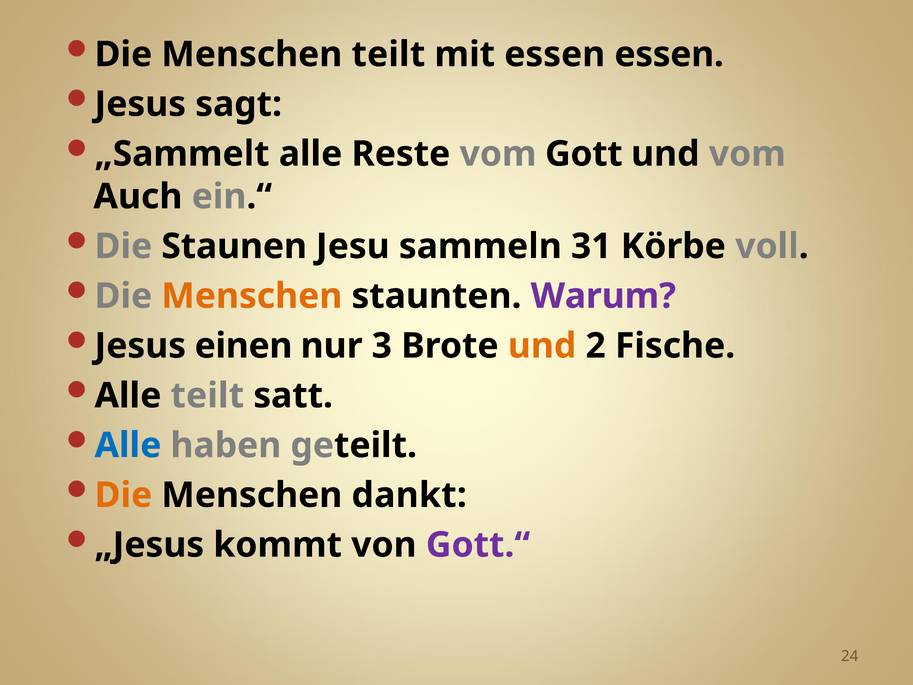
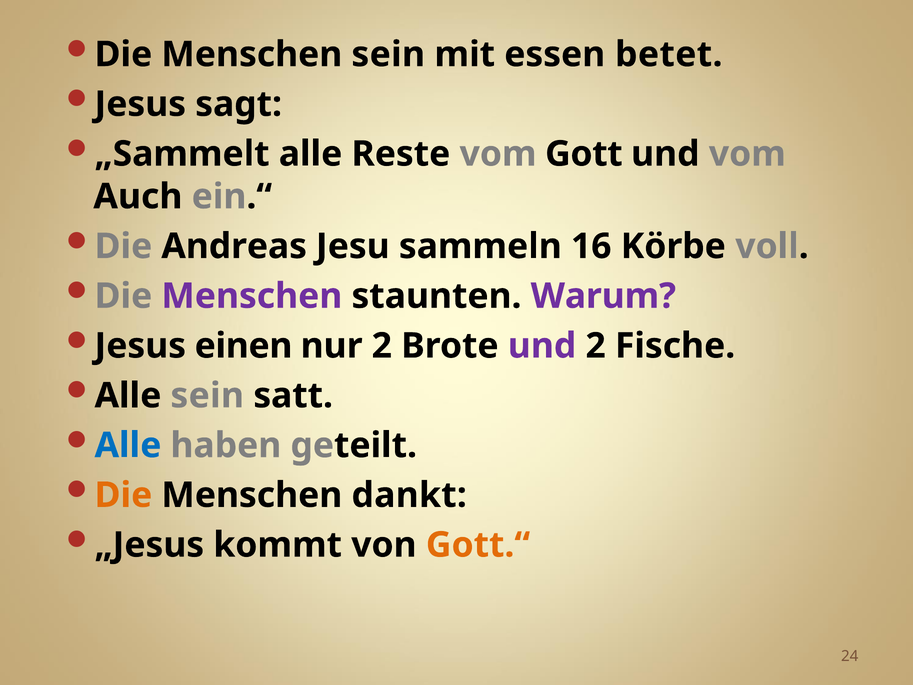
Menschen teilt: teilt -> sein (388, 54)
essen essen: essen -> betet (669, 54)
Staunen: Staunen -> Andreas (234, 246)
31: 31 -> 16 (591, 246)
Menschen colour: orange -> purple (252, 296)
nur 3: 3 -> 2 (382, 346)
und colour: orange -> purple (542, 346)
Alle teilt: teilt -> sein (207, 396)
Gott.“ colour: purple -> orange (478, 545)
